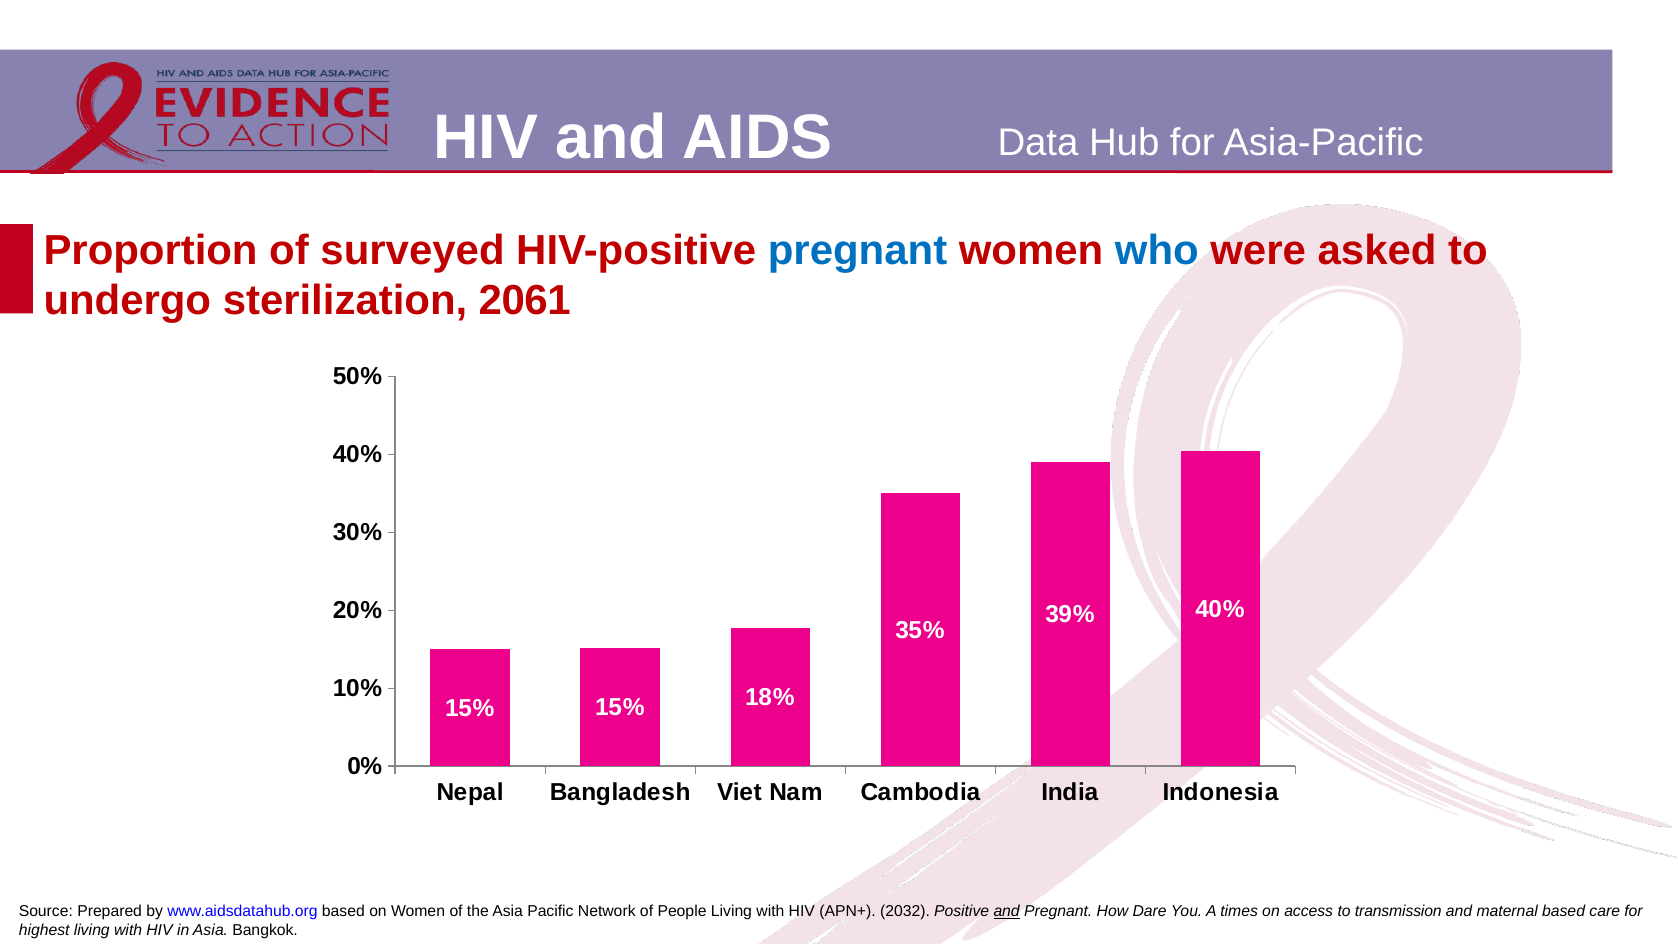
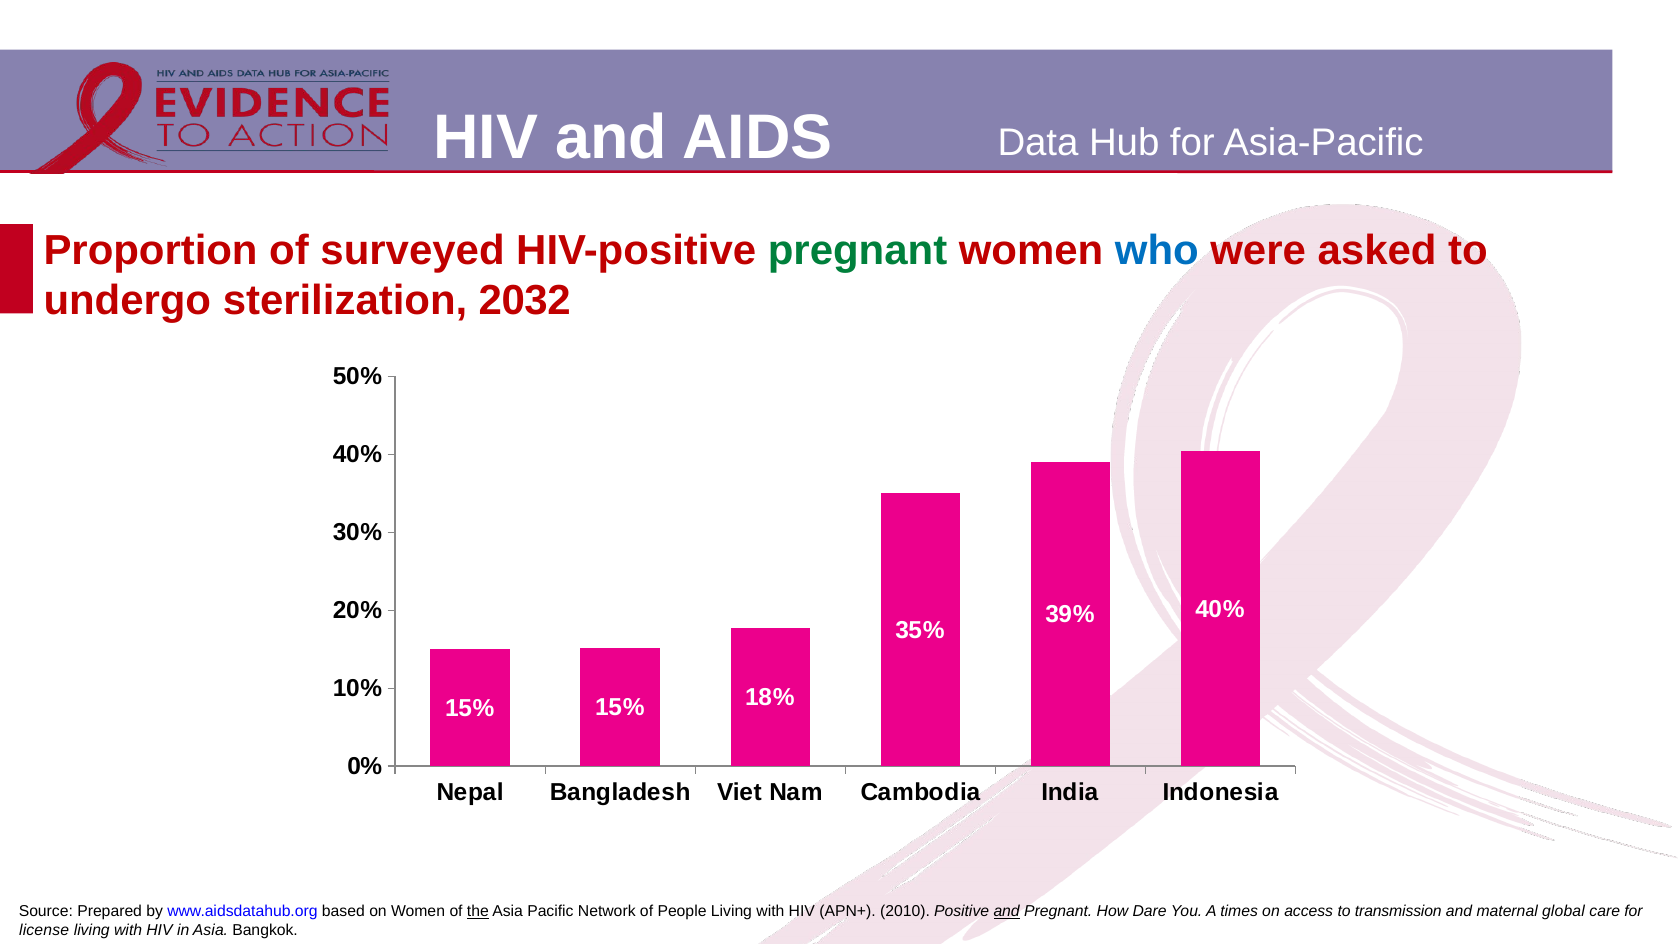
pregnant colour: blue -> green (858, 251)
2061: 2061 -> 2032 (525, 301)
the underline: none -> present (478, 911)
2032: 2032 -> 2010 (905, 911)
maternal based: based -> global (1563, 911)
highest: highest -> license (44, 930)
